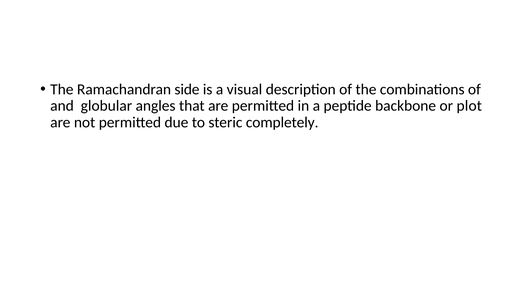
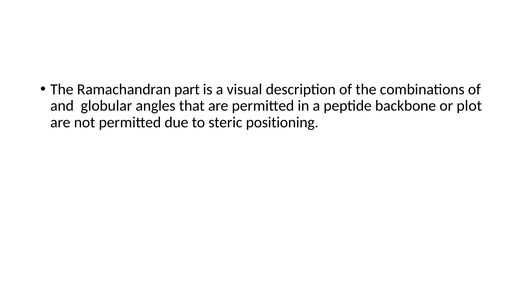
side: side -> part (187, 89)
completely: completely -> positioning (282, 123)
